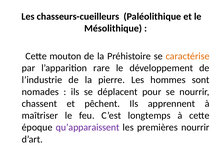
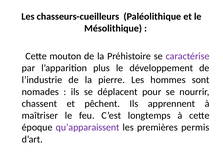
caractérise colour: orange -> purple (188, 56)
rare: rare -> plus (102, 68)
premières nourrir: nourrir -> permis (195, 128)
